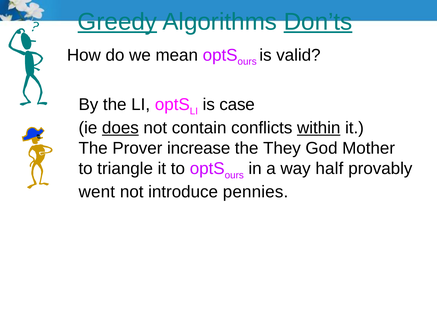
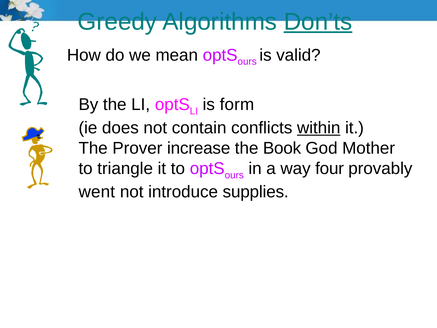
Greedy underline: present -> none (117, 22)
case: case -> form (237, 105)
does underline: present -> none (120, 128)
They: They -> Book (282, 148)
half: half -> four (330, 169)
pennies: pennies -> supplies (256, 192)
